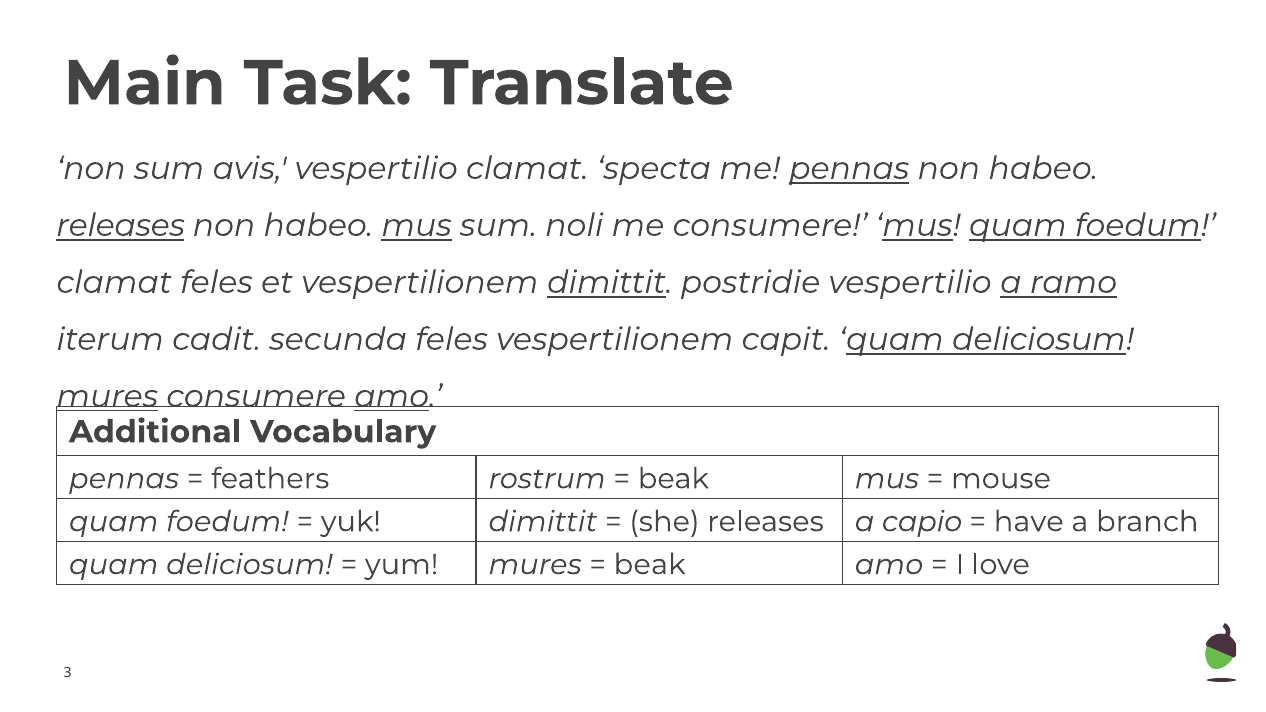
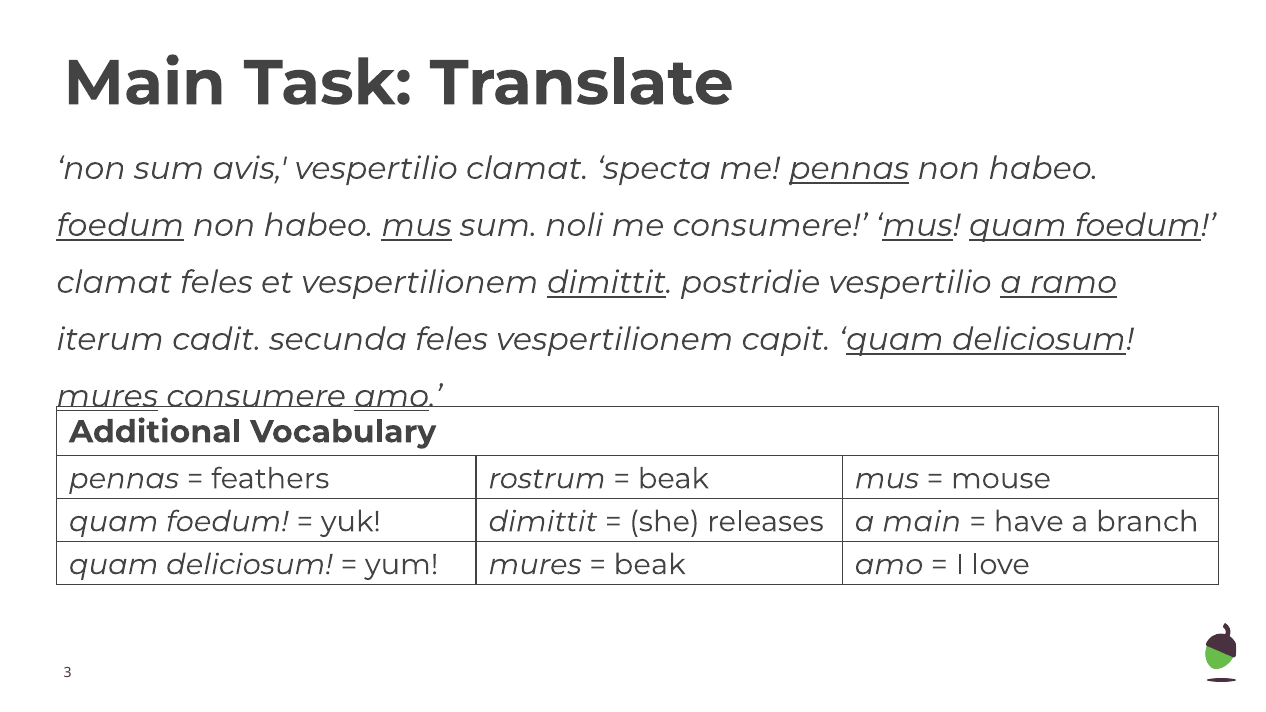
releases: releases -> foedum (120, 225)
a capio: capio -> main (922, 522)
